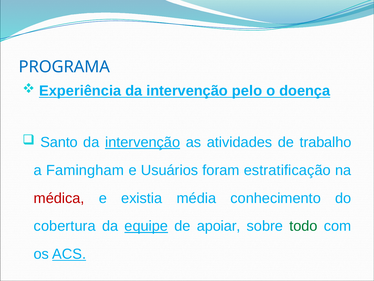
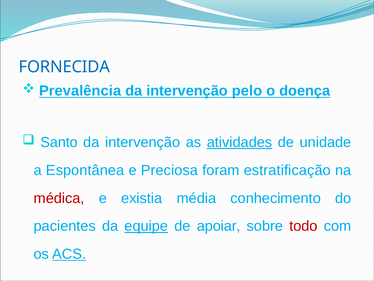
PROGRAMA: PROGRAMA -> FORNECIDA (64, 67)
Experiência: Experiência -> Prevalência (80, 91)
intervenção underline: present -> none (143, 142)
atividades underline: none -> present (239, 142)
trabalho: trabalho -> unidade (325, 142)
Famingham: Famingham -> Espontânea (85, 170)
Usuários: Usuários -> Preciosa (169, 170)
cobertura: cobertura -> pacientes (65, 226)
todo colour: green -> red (303, 226)
